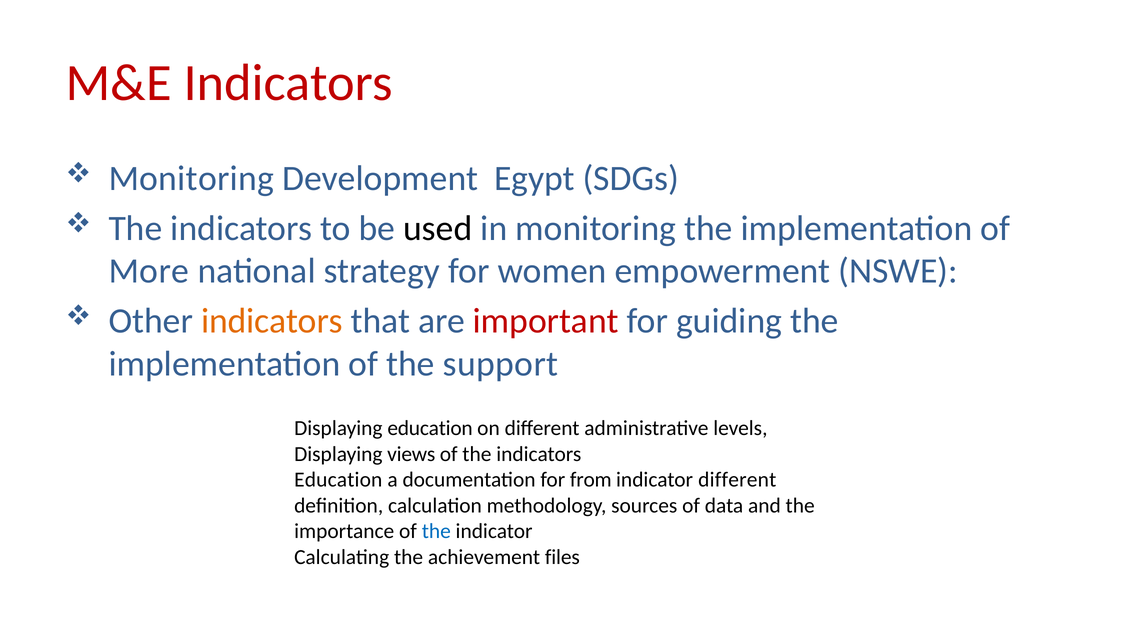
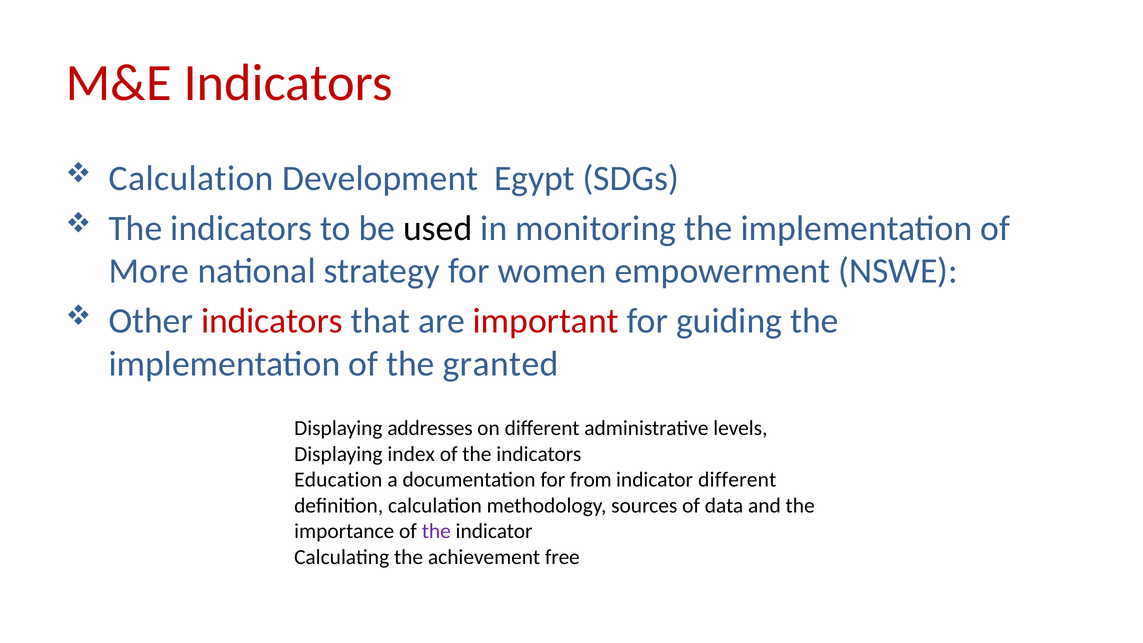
Monitoring: Monitoring -> Calculation (191, 178)
indicators colour: orange -> red (272, 321)
support: support -> granted (501, 364)
Displaying education: education -> addresses (430, 428)
views: views -> index (411, 454)
the colour: blue -> purple (436, 531)
files: files -> free (562, 557)
